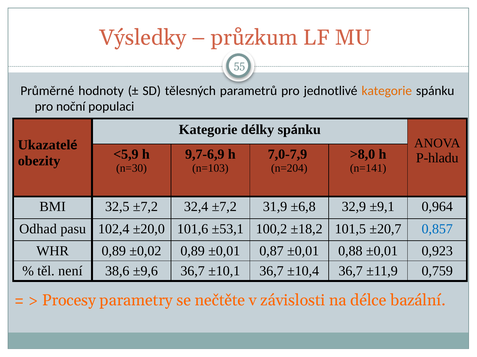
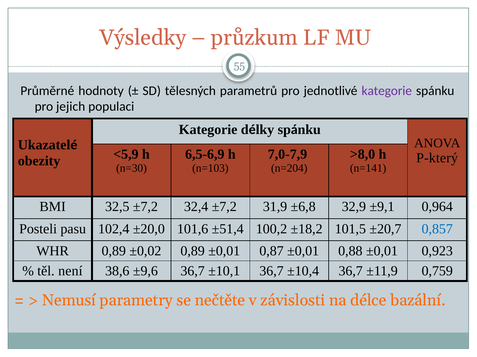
kategorie colour: orange -> purple (387, 91)
noční: noční -> jejich (71, 107)
9,7-6,9: 9,7-6,9 -> 6,5-6,9 (205, 155)
P-hladu: P-hladu -> P-který (437, 158)
Odhad: Odhad -> Posteli (38, 229)
±53,1: ±53,1 -> ±51,4 (228, 229)
Procesy: Procesy -> Nemusí (69, 301)
